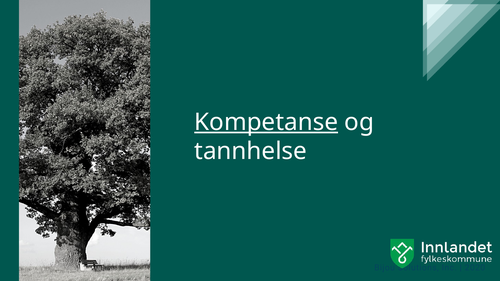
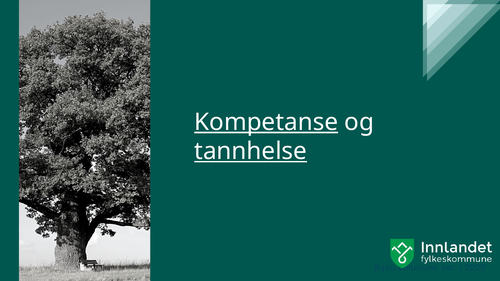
tannhelse underline: none -> present (251, 151)
